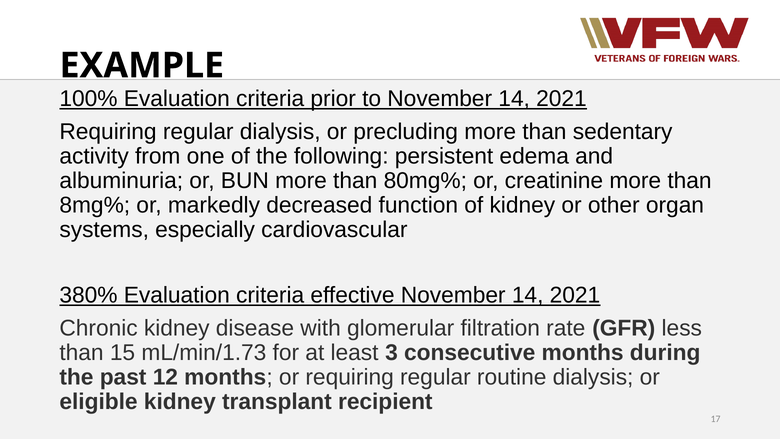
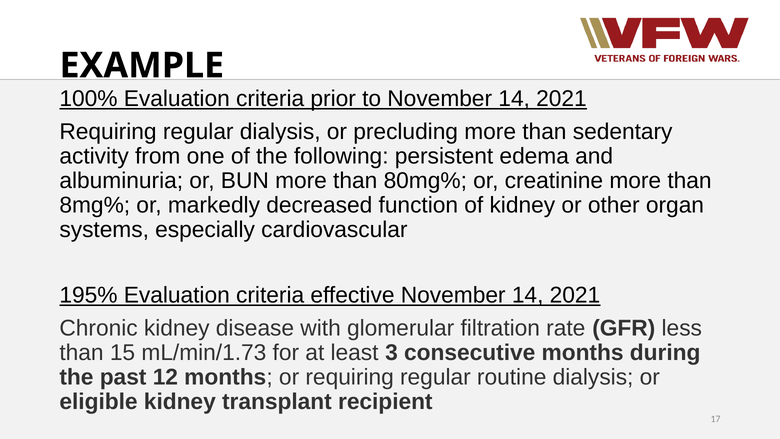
380%: 380% -> 195% (89, 295)
